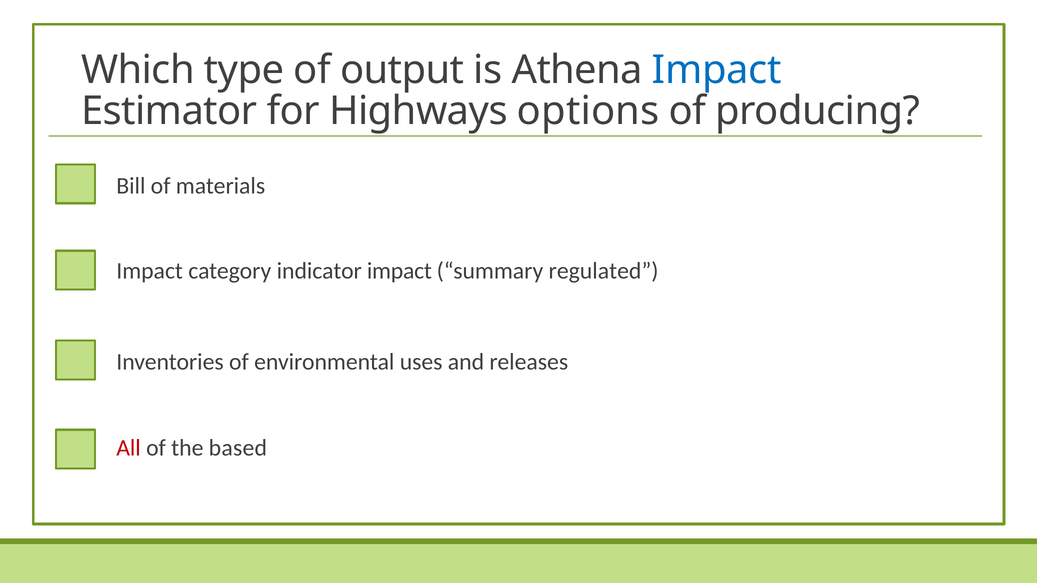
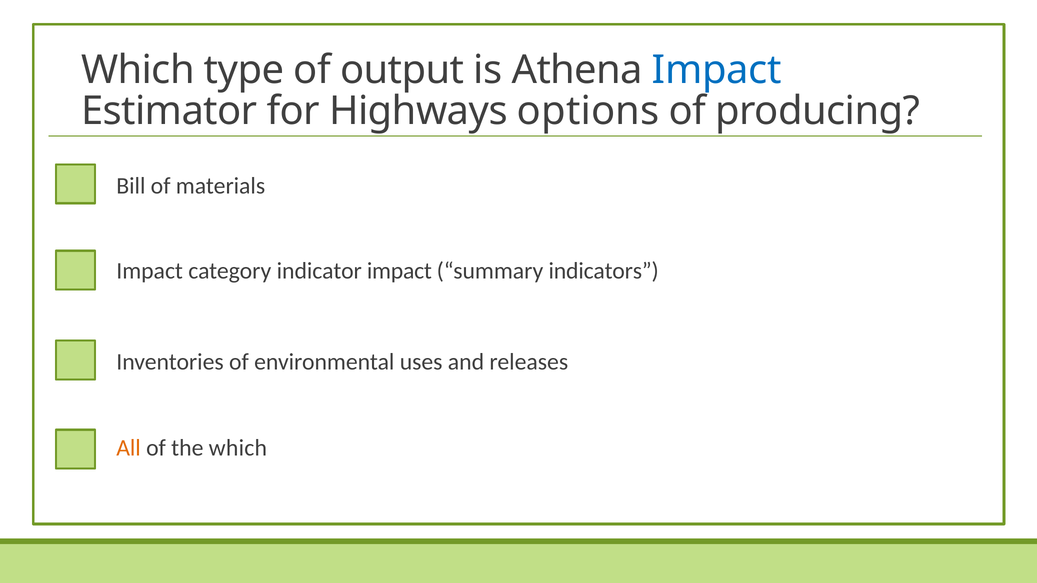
regulated: regulated -> indicators (604, 271)
All colour: red -> orange (129, 448)
the based: based -> which (238, 448)
